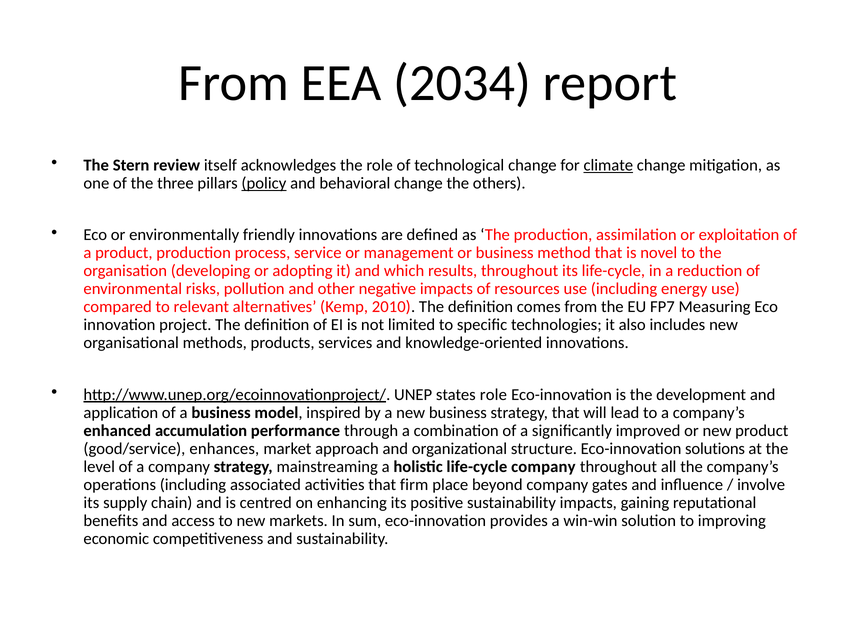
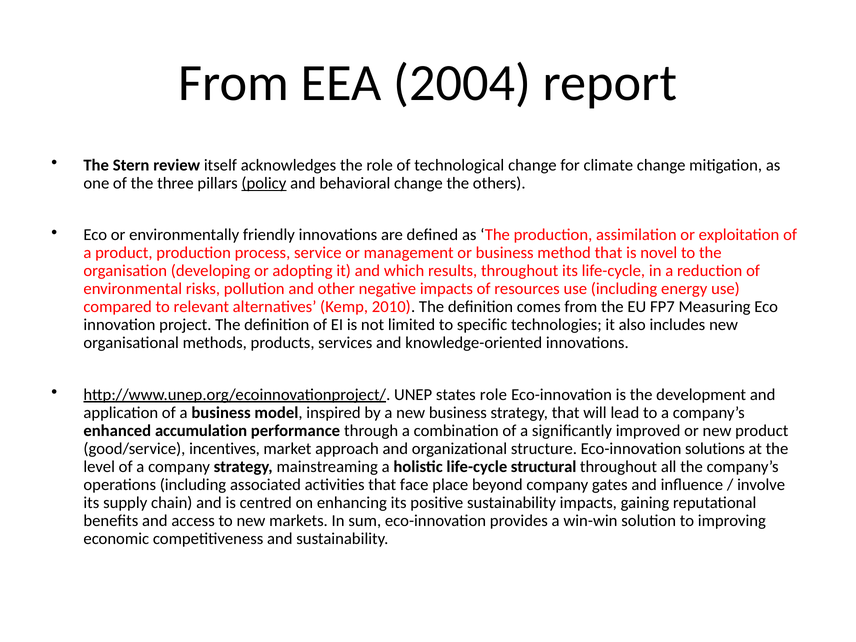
2034: 2034 -> 2004 (462, 83)
climate underline: present -> none (608, 165)
enhances: enhances -> incentives (225, 449)
life-cycle company: company -> structural (544, 467)
firm: firm -> face (414, 485)
